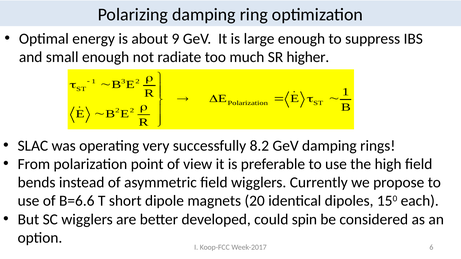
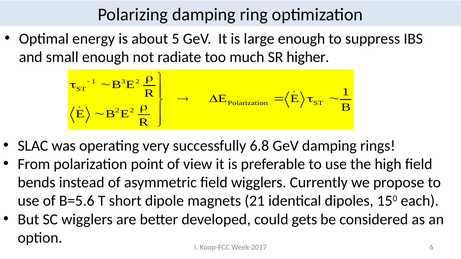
9: 9 -> 5 (176, 39)
8.2: 8.2 -> 6.8 (259, 146)
B=6.6: B=6.6 -> B=5.6 (77, 201)
20: 20 -> 21 (255, 201)
spin: spin -> gets (304, 220)
